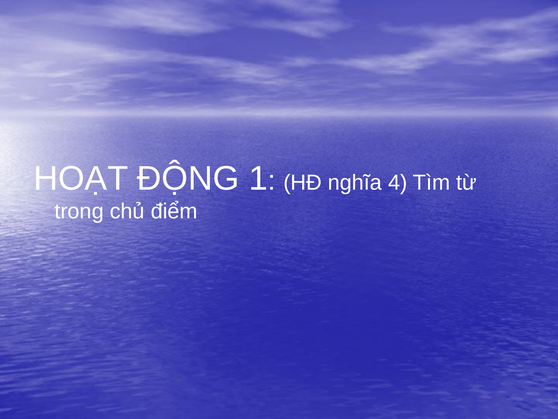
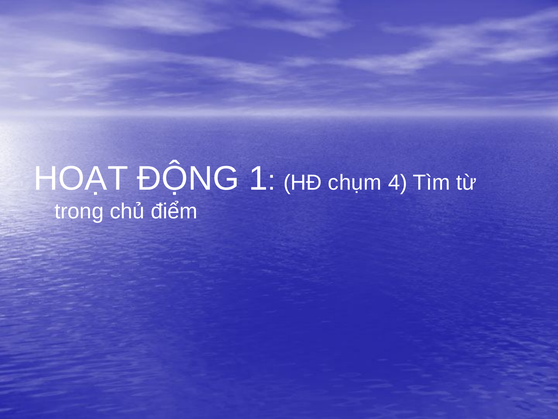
nghĩa: nghĩa -> chụm (355, 183)
